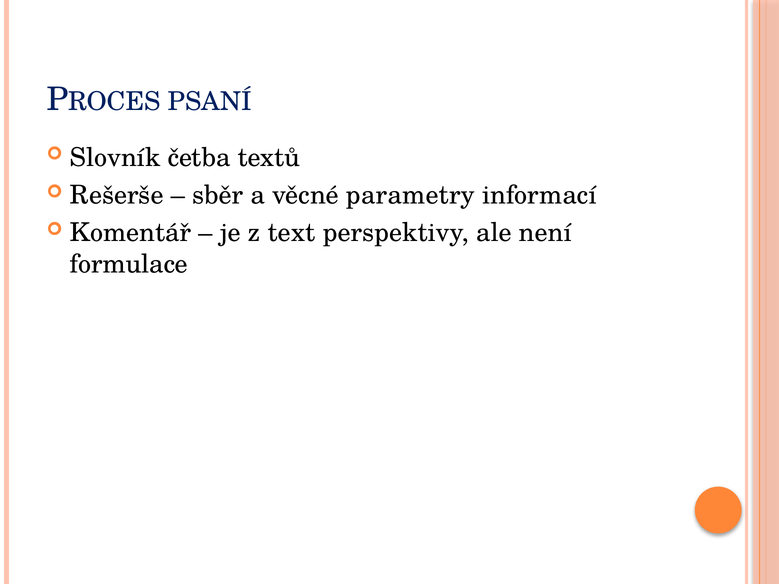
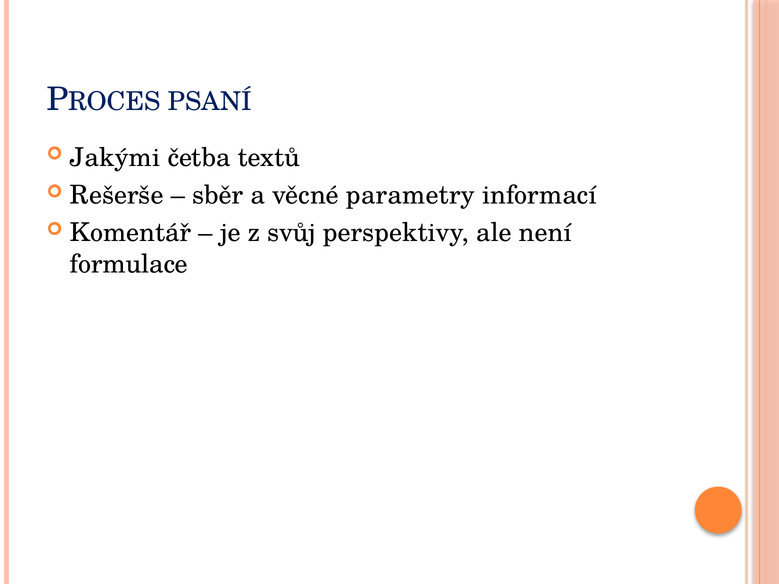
Slovník: Slovník -> Jakými (115, 158)
text: text -> svůj (292, 233)
